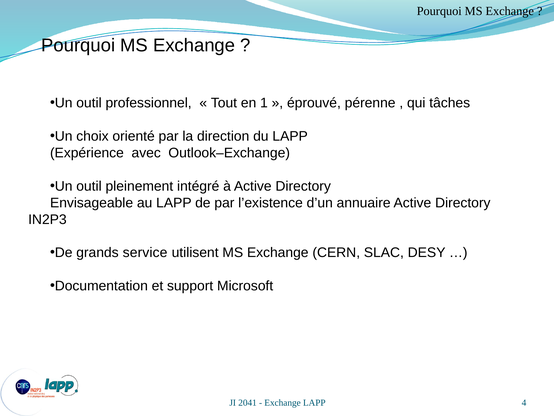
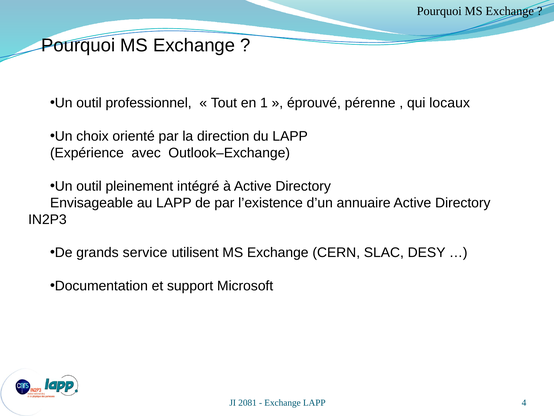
tâches: tâches -> locaux (450, 103)
2041: 2041 -> 2081 (248, 402)
